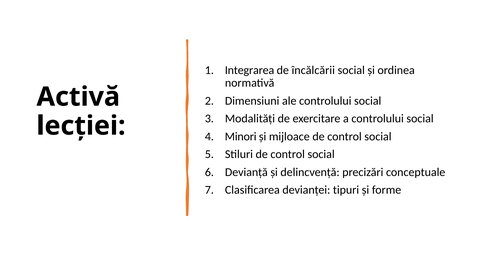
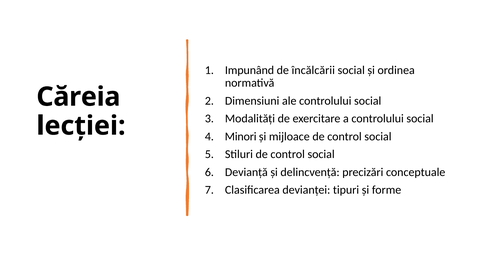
Integrarea: Integrarea -> Impunând (250, 70)
Activă: Activă -> Căreia (78, 97)
